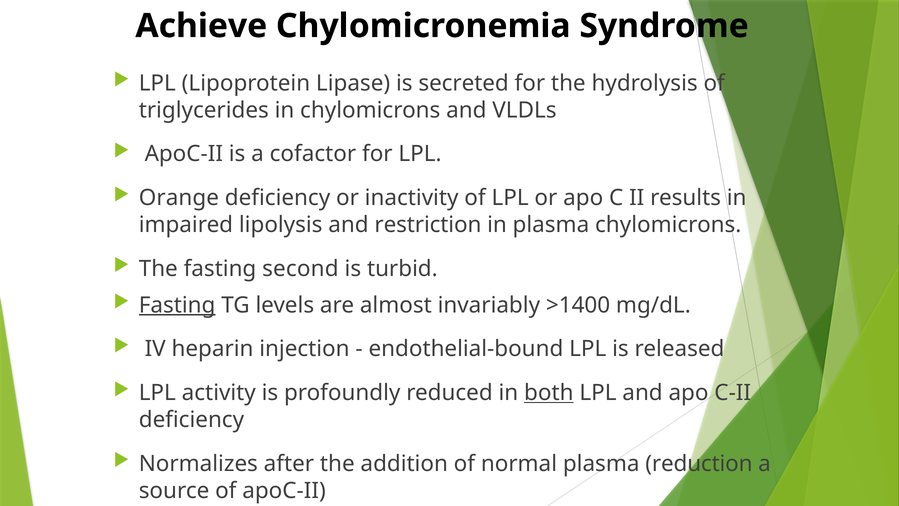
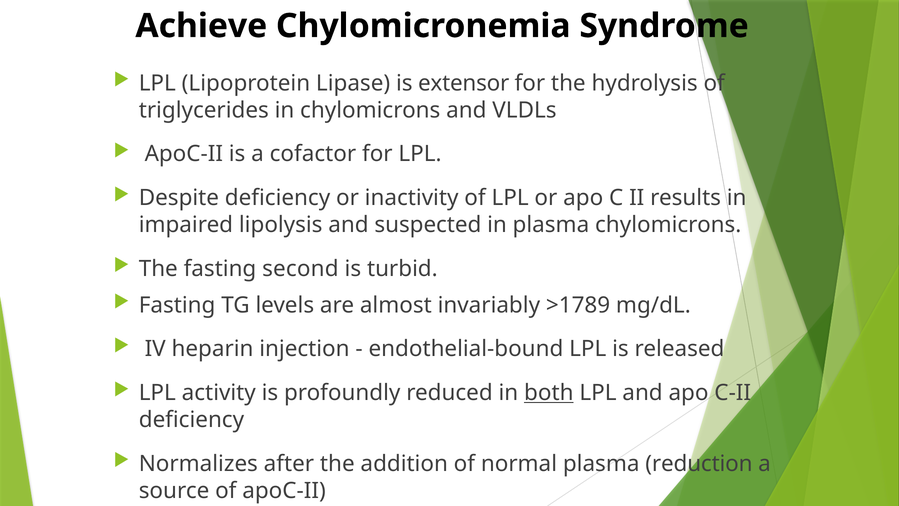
secreted: secreted -> extensor (464, 83)
Orange: Orange -> Despite (179, 198)
restriction: restriction -> suspected (428, 225)
Fasting underline: present -> none (177, 305)
>1400: >1400 -> >1789 (578, 305)
